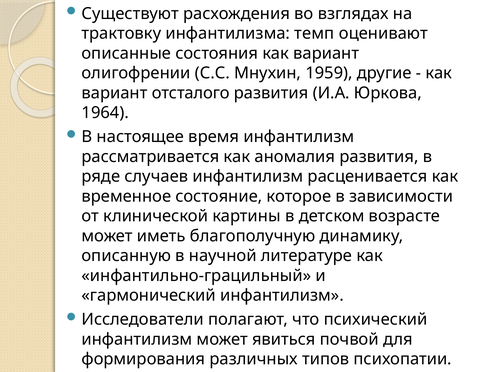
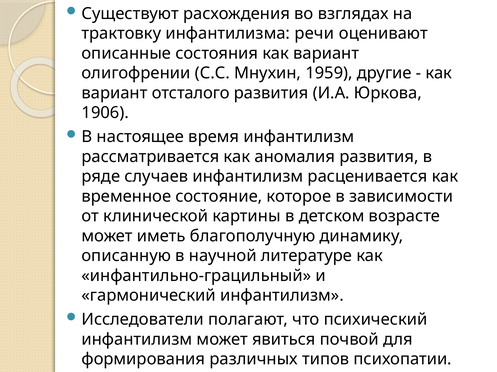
темп: темп -> речи (314, 33)
1964: 1964 -> 1906 (105, 113)
